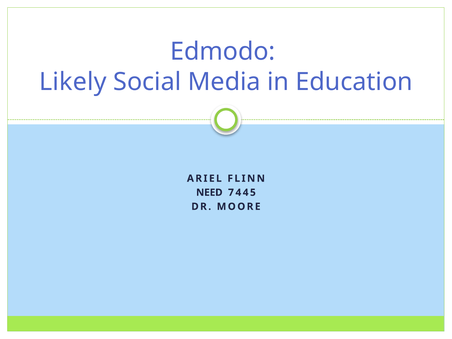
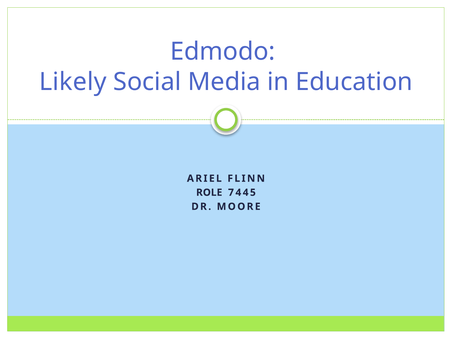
NEED: NEED -> ROLE (209, 193)
